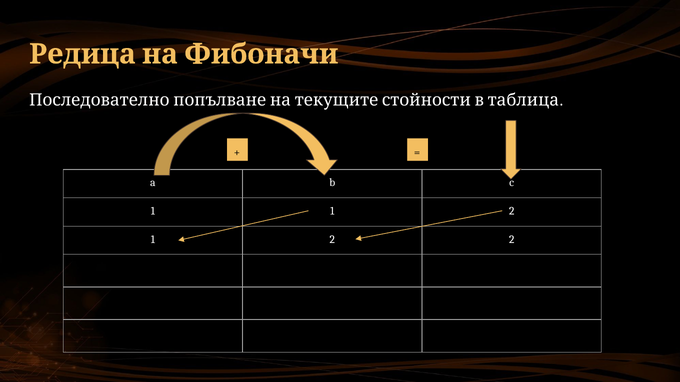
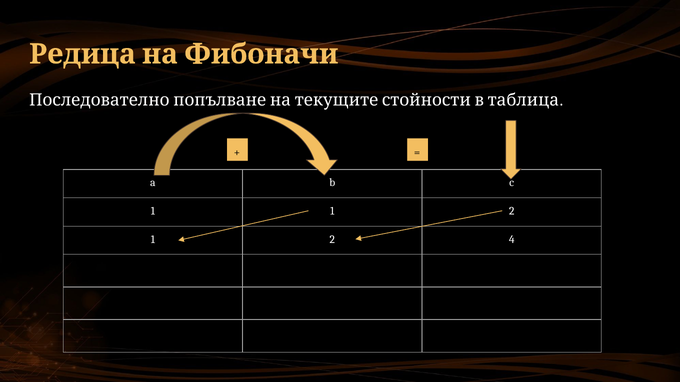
2 2: 2 -> 4 (512, 240)
